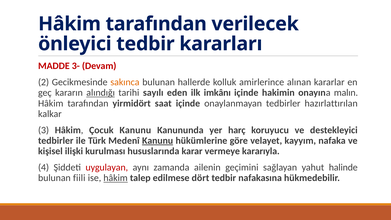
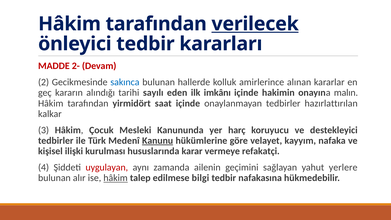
verilecek underline: none -> present (255, 24)
3-: 3- -> 2- (76, 66)
sakınca colour: orange -> blue (125, 82)
alındığı underline: present -> none (101, 93)
Çocuk Kanunu: Kanunu -> Mesleki (135, 130)
kararıyla: kararıyla -> refakatçi (261, 151)
halinde: halinde -> yerlere (343, 167)
fiili: fiili -> alır (79, 178)
dört: dört -> bilgi (200, 178)
